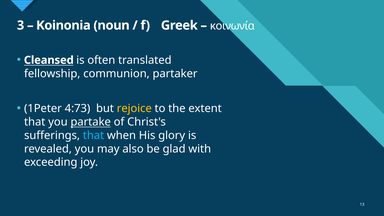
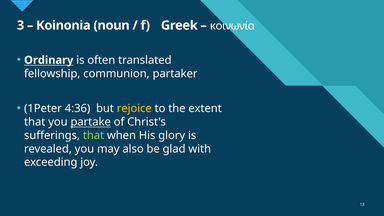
Cleansed: Cleansed -> Ordinary (49, 60)
4:73: 4:73 -> 4:36 (78, 108)
that colour: light blue -> light green (94, 135)
